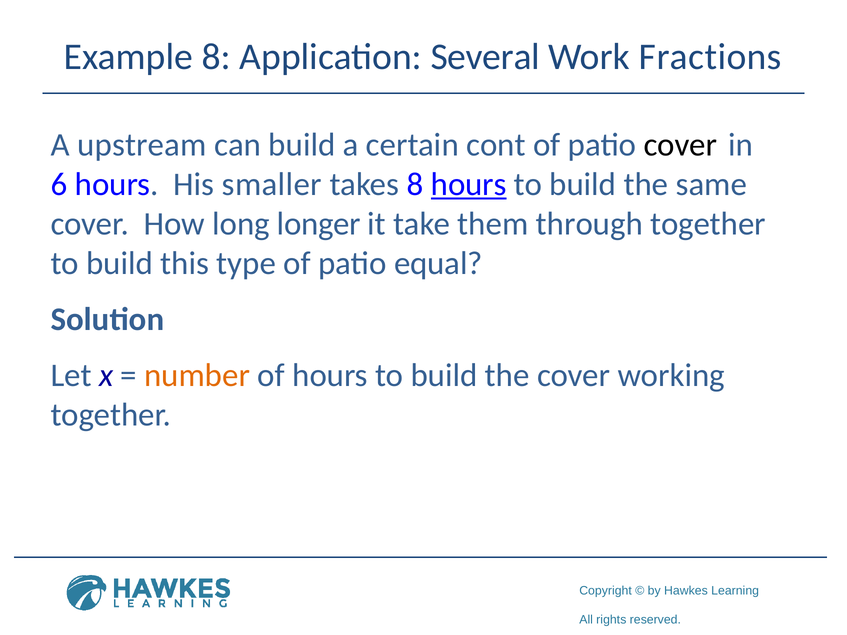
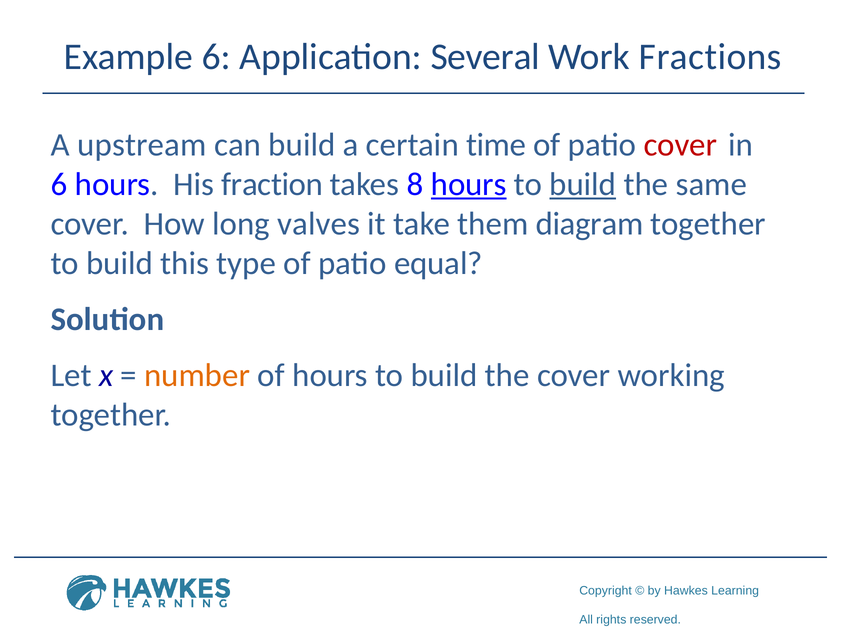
Example 8: 8 -> 6 (216, 57)
cont: cont -> time (496, 145)
cover colour: black -> red (680, 145)
smaller: smaller -> fraction (272, 184)
build underline: none -> present (583, 184)
longer: longer -> valves (319, 224)
through: through -> diagram (590, 224)
